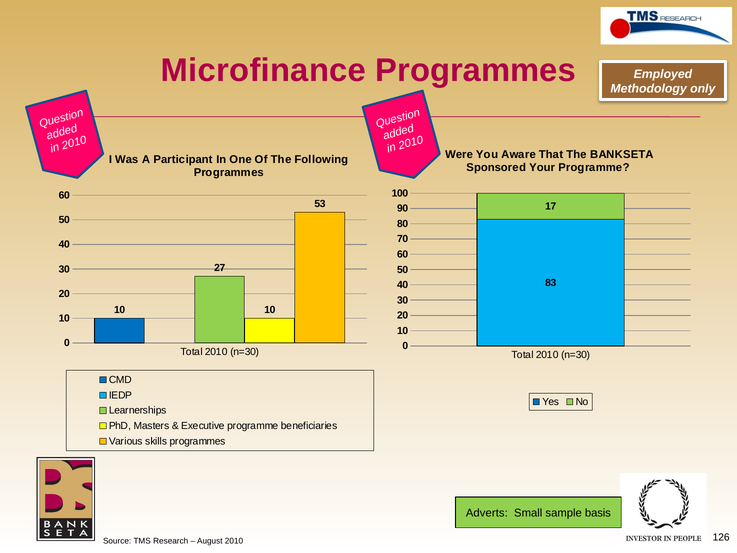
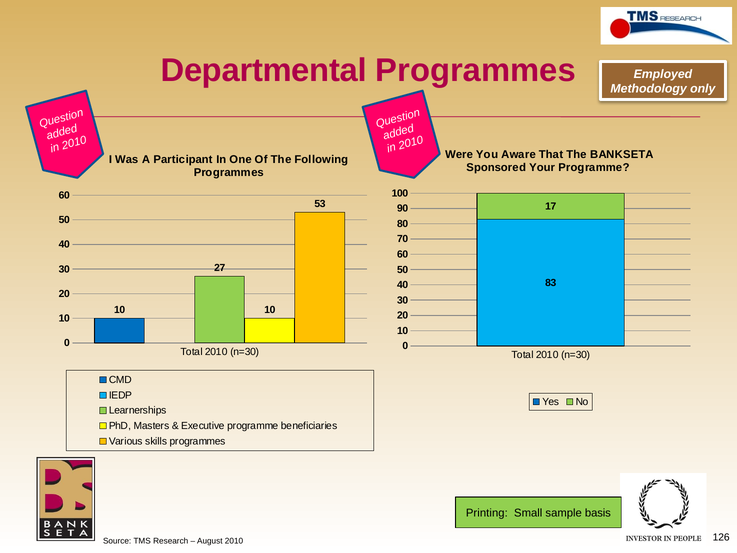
Microfinance: Microfinance -> Departmental (264, 70)
Adverts: Adverts -> Printing (487, 513)
